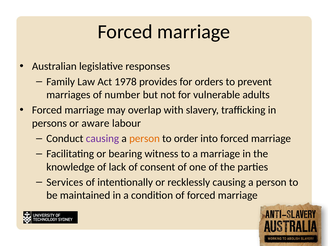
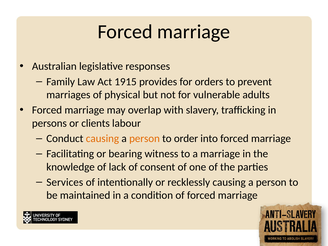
1978: 1978 -> 1915 (126, 82)
number: number -> physical (122, 95)
aware: aware -> clients (96, 123)
causing colour: purple -> orange (102, 139)
